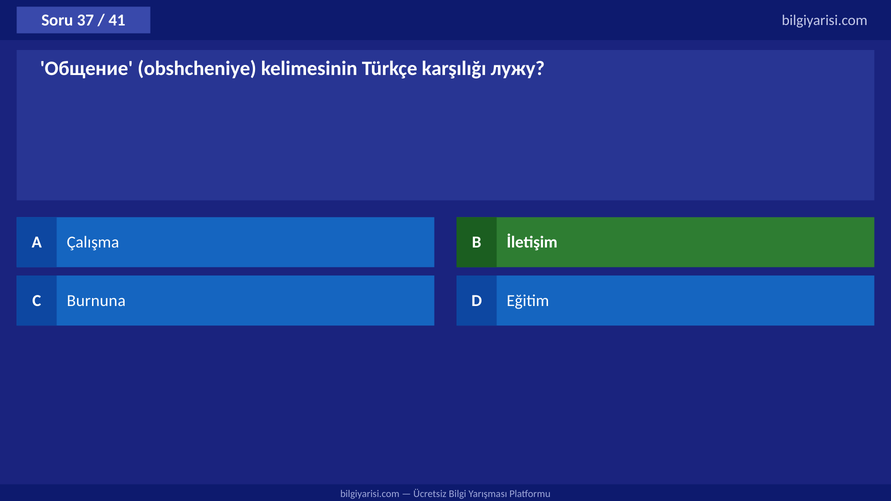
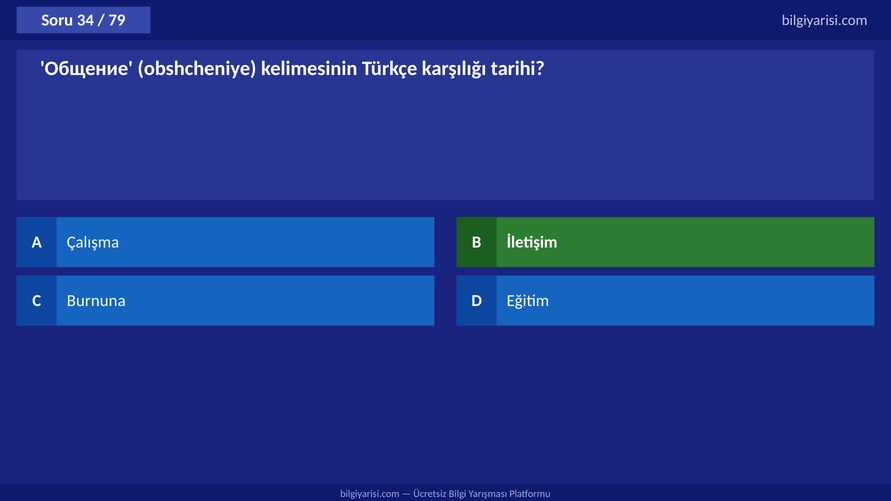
37: 37 -> 34 (85, 20)
41: 41 -> 79 (117, 20)
лужу: лужу -> tarihi (518, 69)
